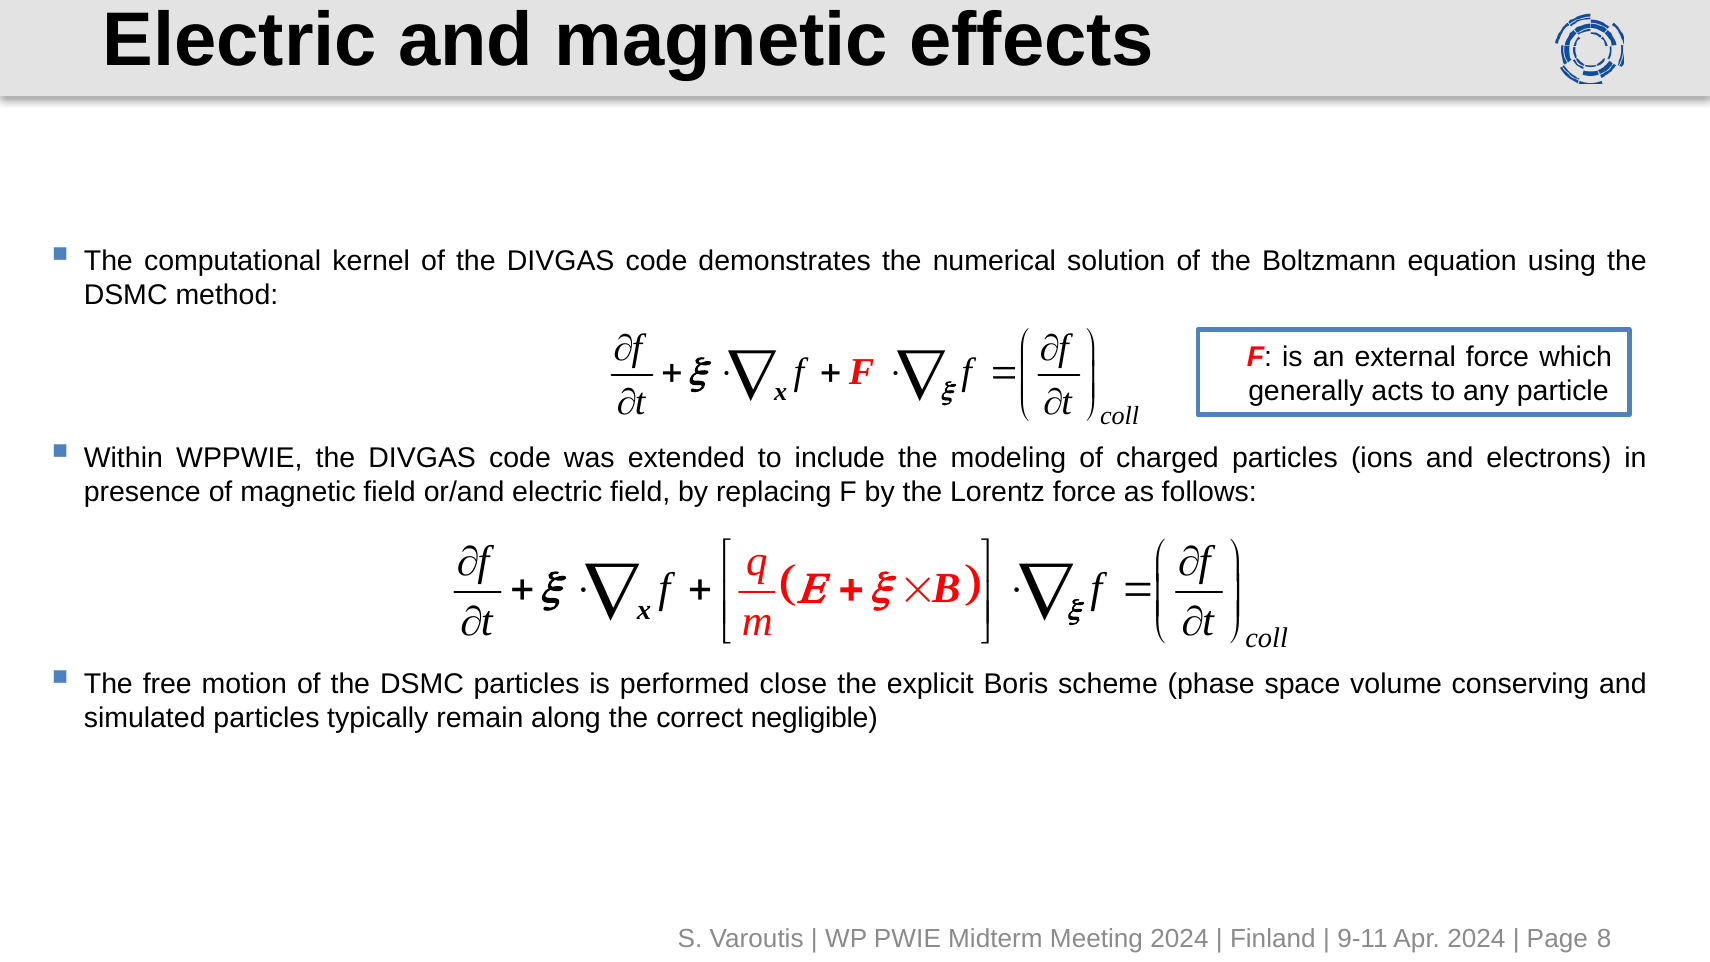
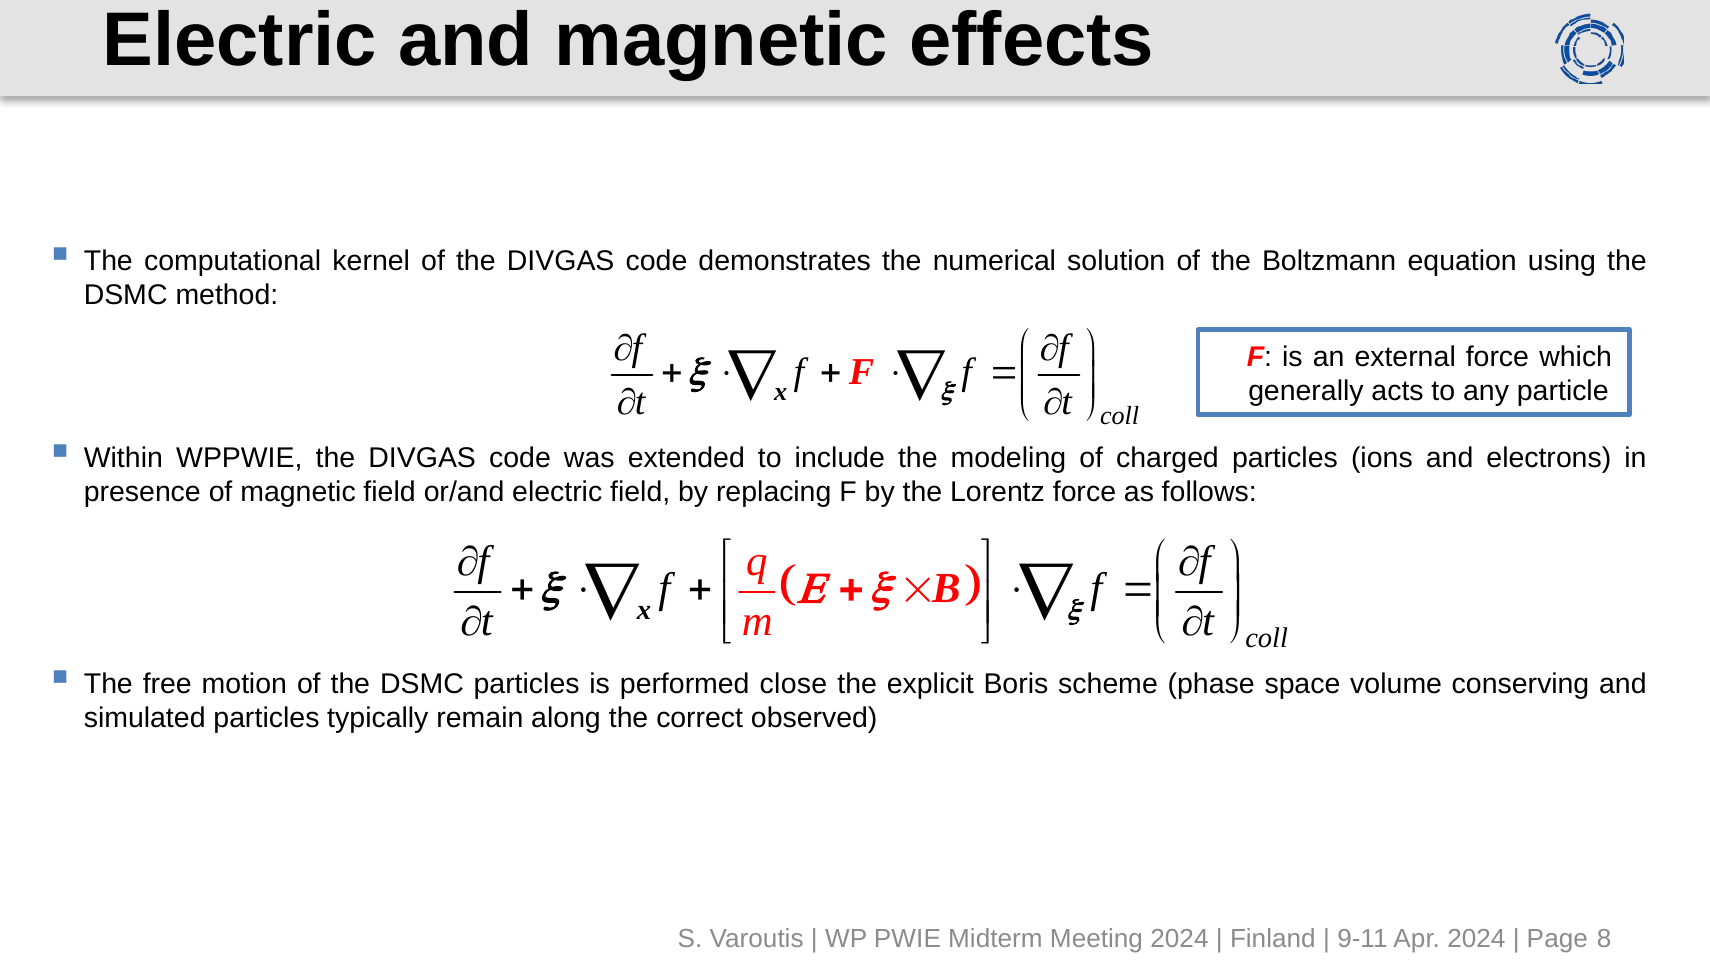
negligible: negligible -> observed (814, 718)
